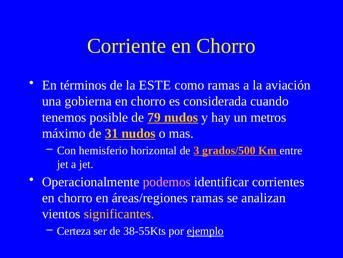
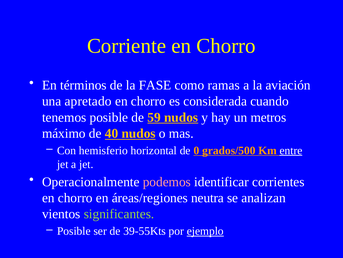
ESTE: ESTE -> FASE (155, 85)
gobierna: gobierna -> apretado (88, 101)
79: 79 -> 59 (154, 117)
31: 31 -> 40 (112, 133)
3: 3 -> 0 (196, 150)
entre underline: none -> present (291, 150)
áreas/regiones ramas: ramas -> neutra (208, 197)
significantes colour: yellow -> light green (119, 213)
Certeza: Certeza -> Posible (74, 230)
38-55Kts: 38-55Kts -> 39-55Kts (145, 230)
